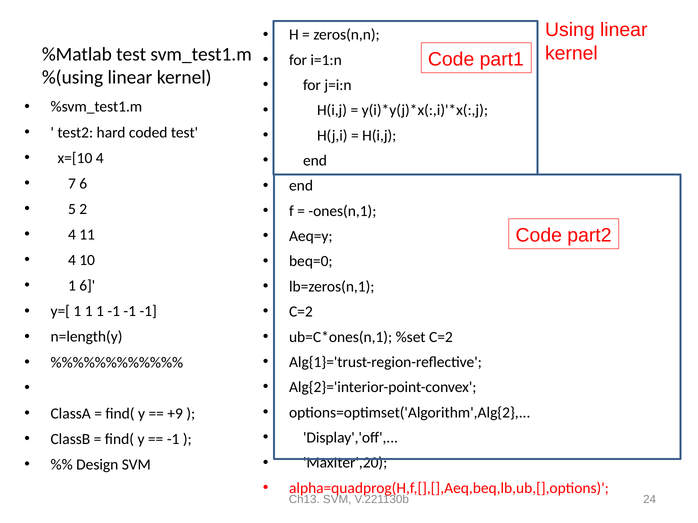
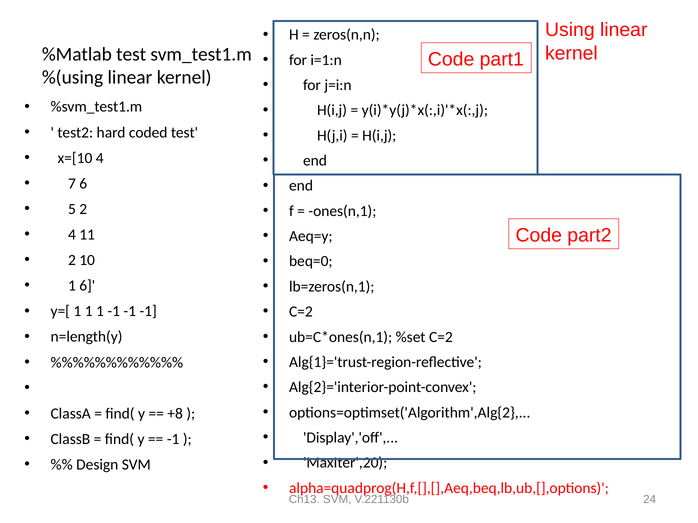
4: 4 -> 2 (72, 260)
+9: +9 -> +8 (175, 414)
